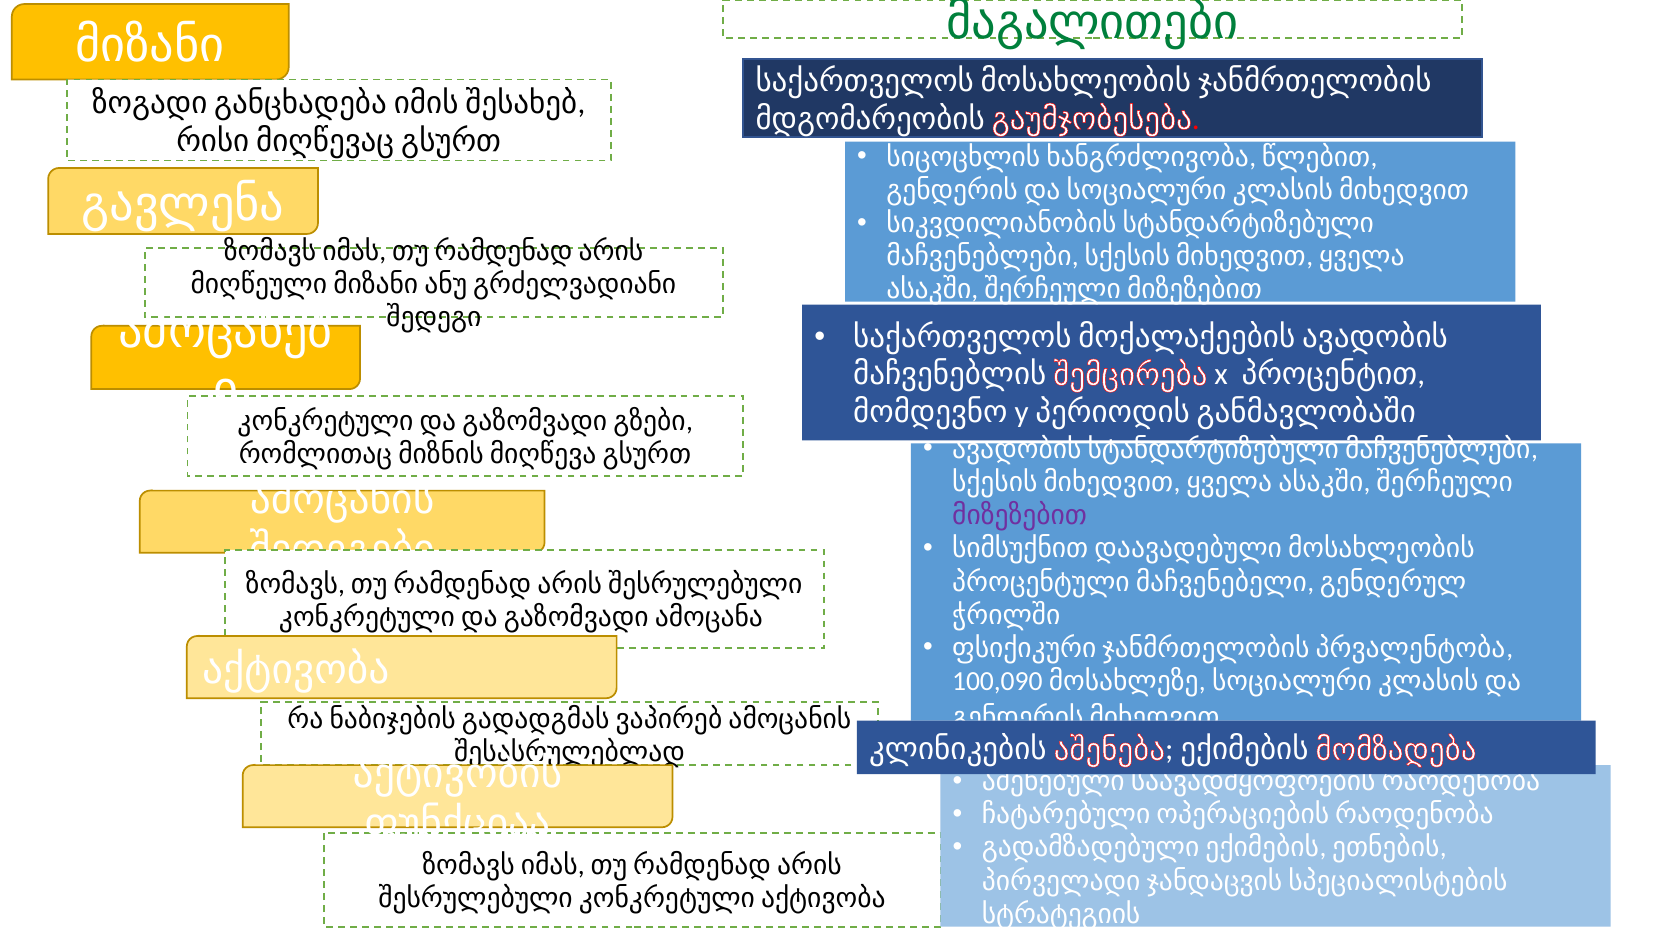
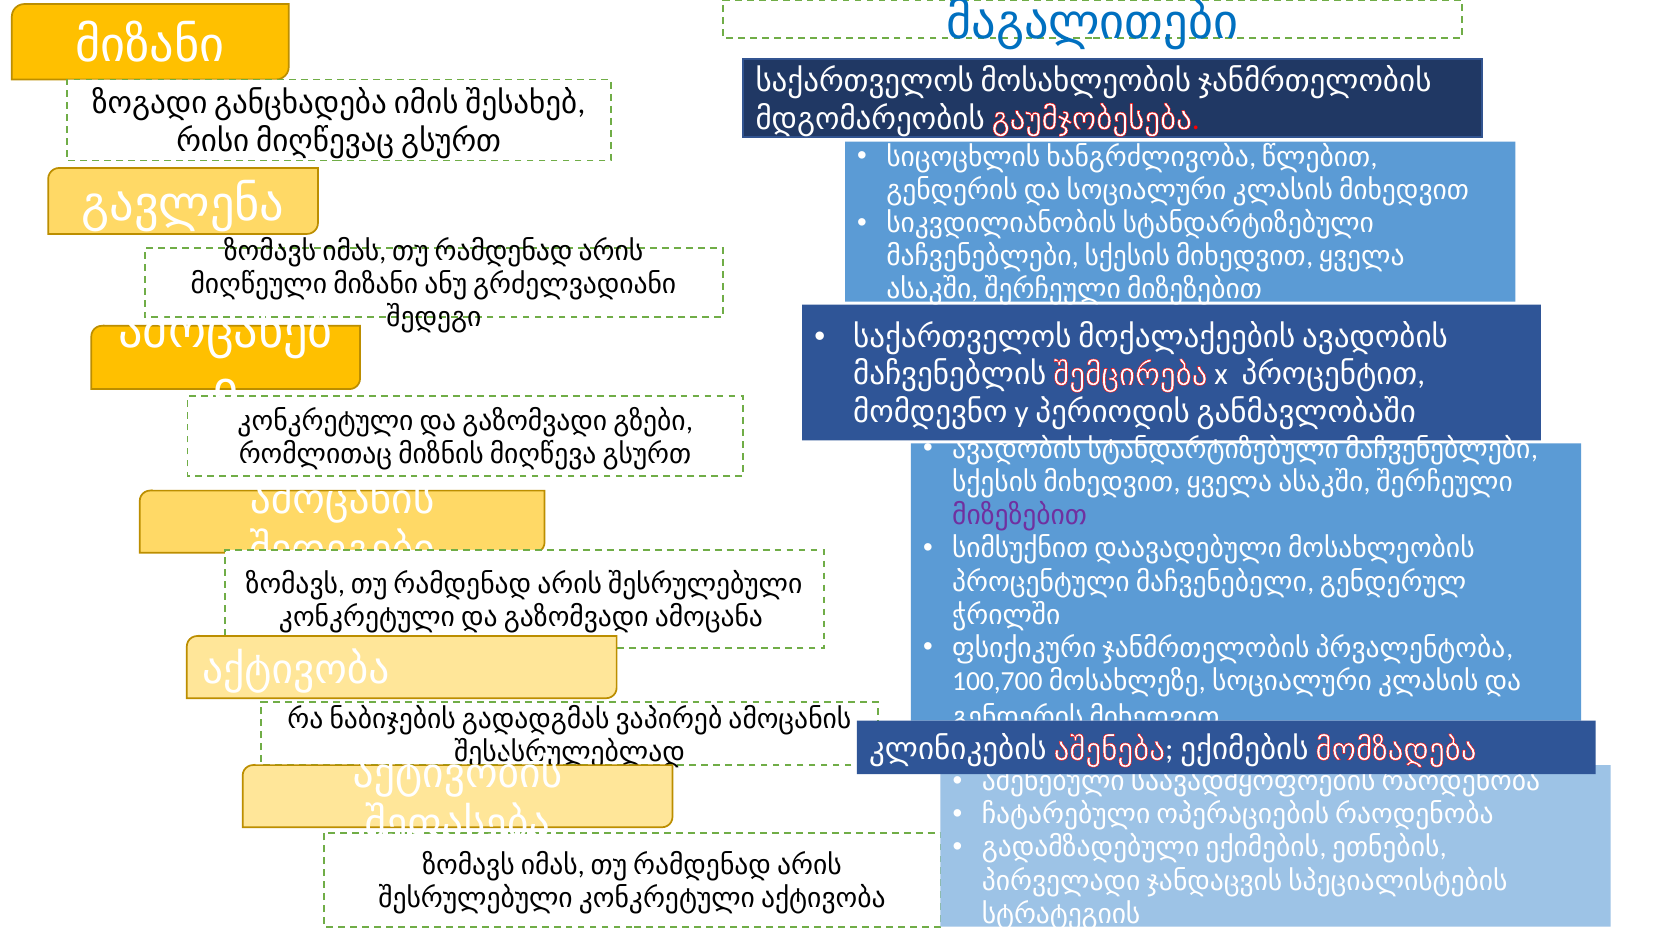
მაგალითები colour: green -> blue (1092, 23)
100,090: 100,090 -> 100,700 (997, 681)
ფუნქციაა: ფუნქციაა -> შეფასება (457, 824)
